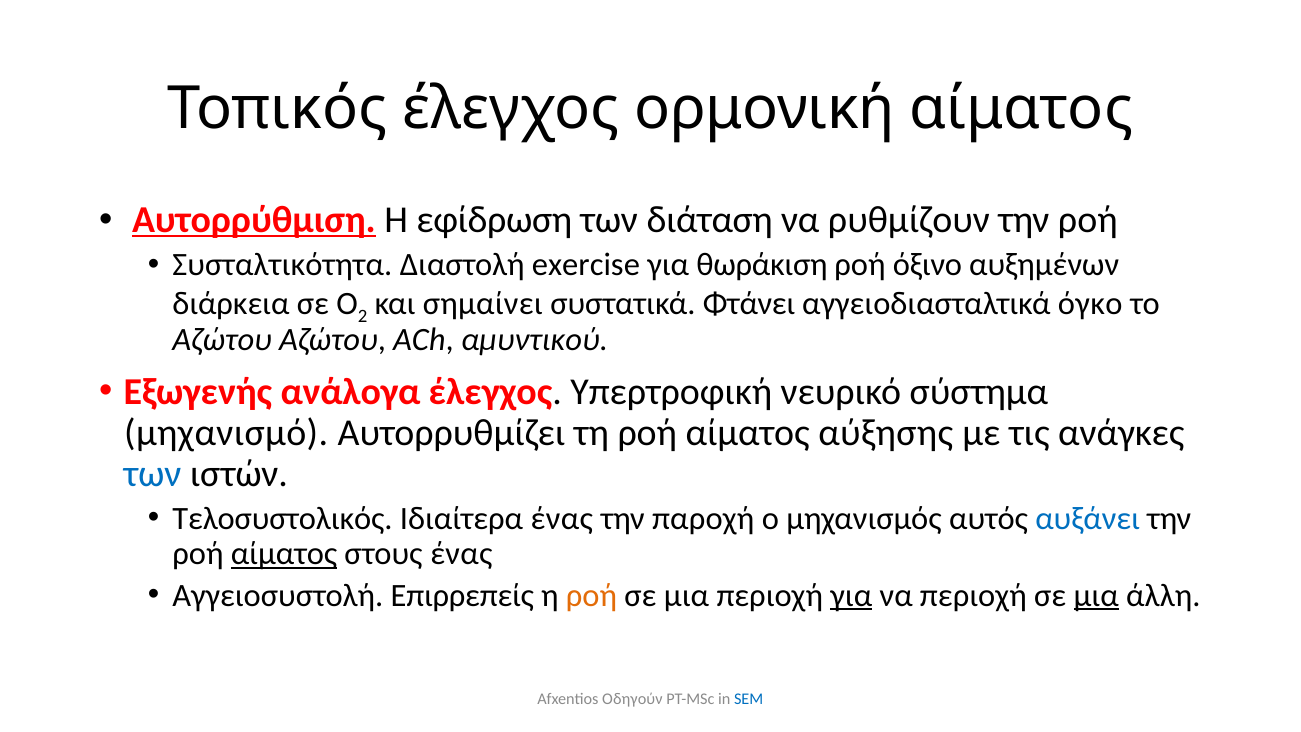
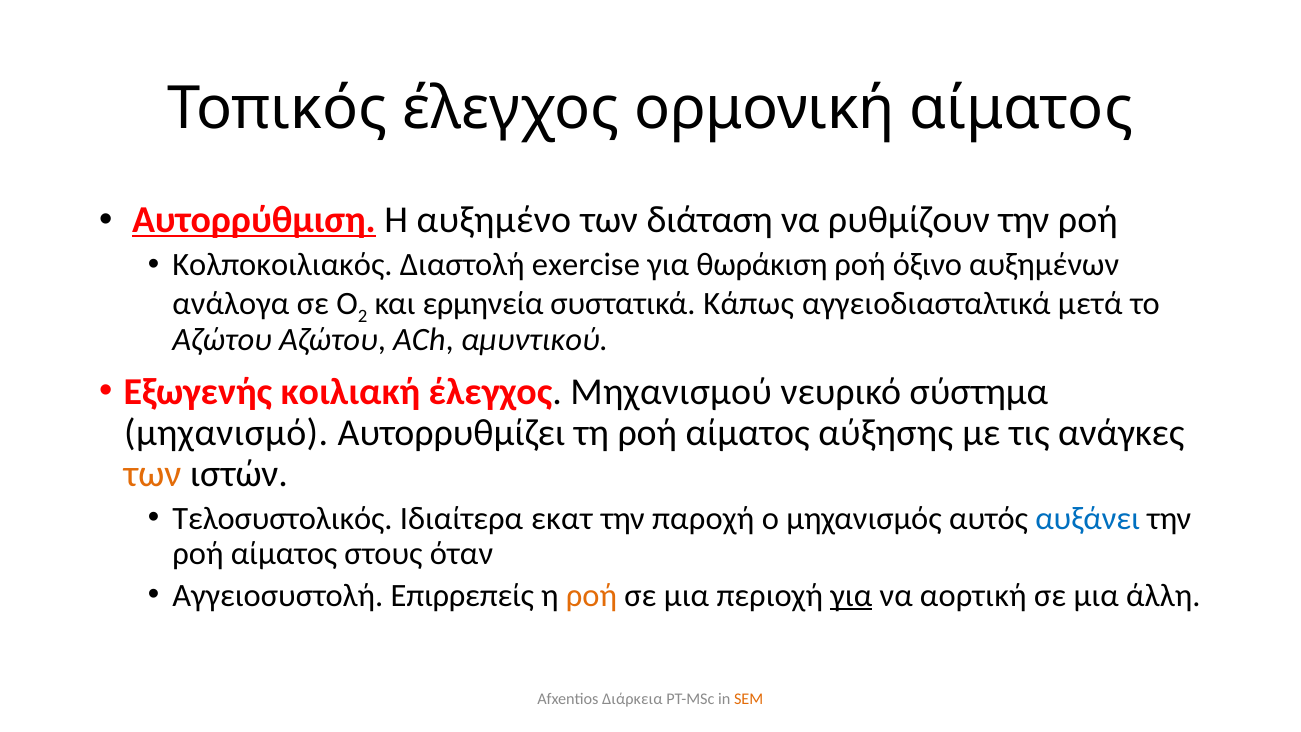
εφίδρωση: εφίδρωση -> αυξημένο (494, 220)
Συσταλτικότητα: Συσταλτικότητα -> Κολποκοιλιακός (282, 265)
διάρκεια: διάρκεια -> ανάλογα (231, 304)
σημαίνει: σημαίνει -> ερμηνεία (483, 304)
Φτάνει: Φτάνει -> Κάπως (749, 304)
όγκο: όγκο -> μετά (1090, 304)
ανάλογα: ανάλογα -> κοιλιακή (350, 391)
Υπερτροφική: Υπερτροφική -> Μηχανισμού (671, 391)
των colour: blue -> orange (152, 473)
Ιδιαίτερα ένας: ένας -> εκατ (562, 518)
αίματος underline: present -> none (284, 553)
στους ένας: ένας -> όταν (461, 553)
να περιοχή: περιοχή -> αορτική (973, 595)
μια underline: present -> none (1096, 595)
Οδηγούν: Οδηγούν -> Διάρκεια (632, 699)
SEM colour: blue -> orange (749, 699)
